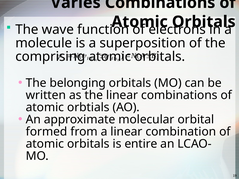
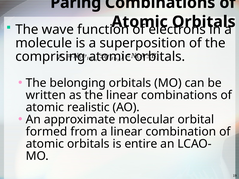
Varies: Varies -> Paring (76, 3)
orbtials: orbtials -> realistic (88, 107)
